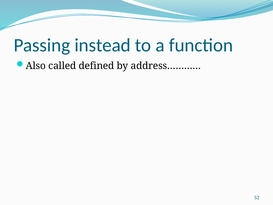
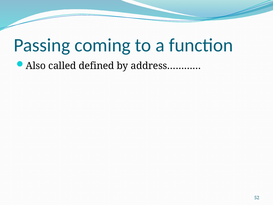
instead: instead -> coming (103, 45)
